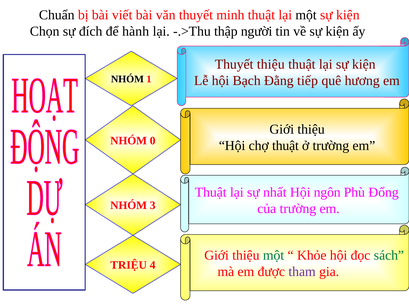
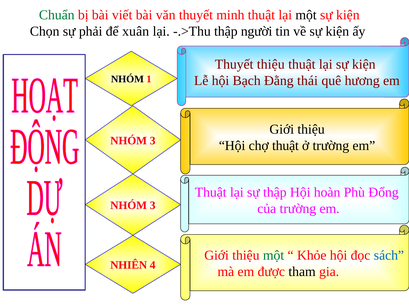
Chuẩn colour: black -> green (57, 15)
đích: đích -> phải (91, 31)
hành: hành -> xuân (136, 31)
tiếp: tiếp -> thái (307, 81)
0: 0 -> 3 (153, 141)
sự nhất: nhất -> thập (275, 192)
ngôn: ngôn -> hoàn (327, 192)
sách colour: green -> blue (389, 255)
TRIỆU: TRIỆU -> NHIÊN (129, 265)
tham colour: purple -> black (302, 272)
